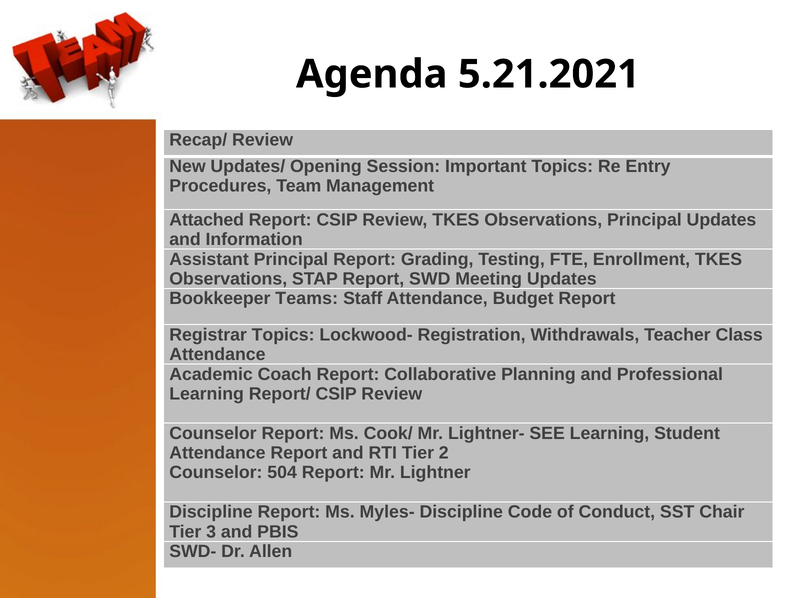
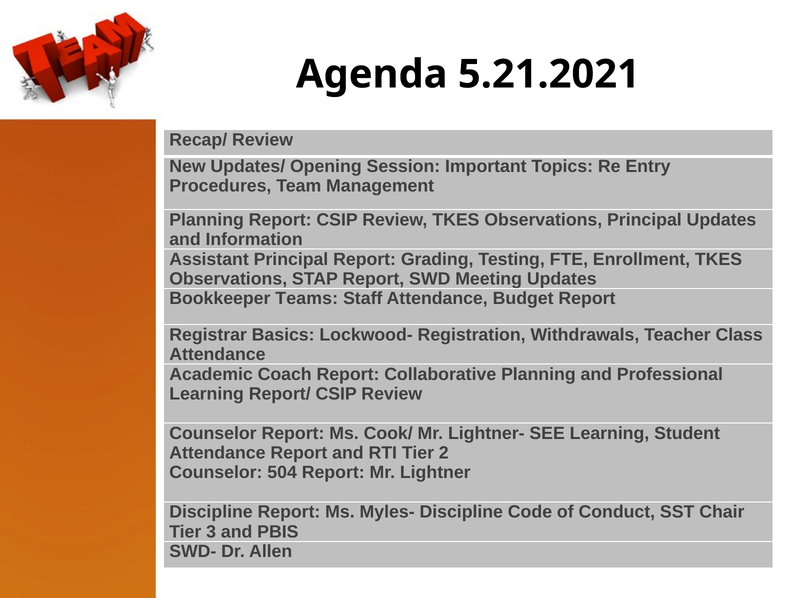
Attached: Attached -> Planning (207, 220)
Registrar Topics: Topics -> Basics (283, 335)
